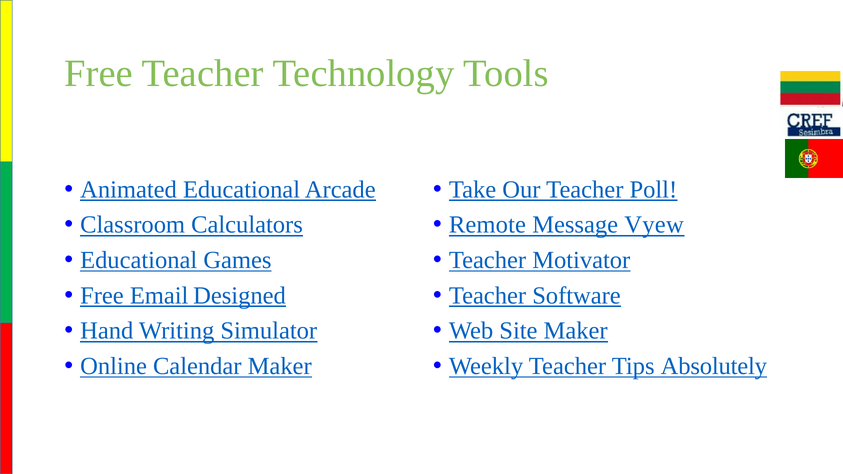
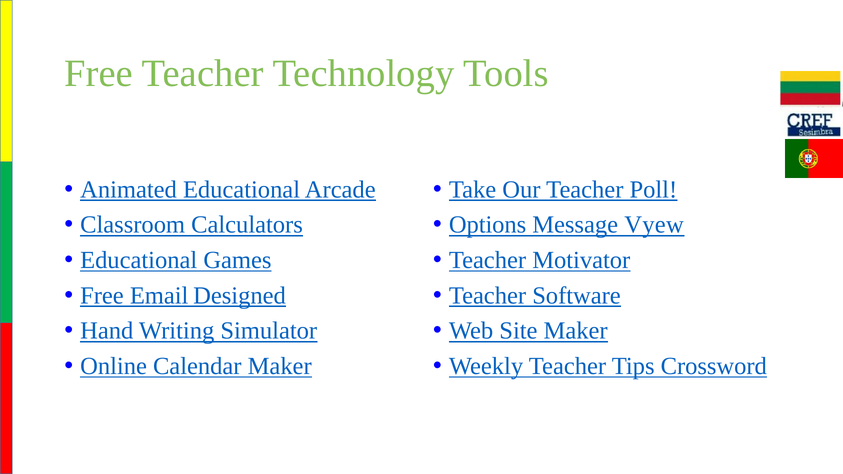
Remote: Remote -> Options (488, 225)
Absolutely: Absolutely -> Crossword (714, 366)
